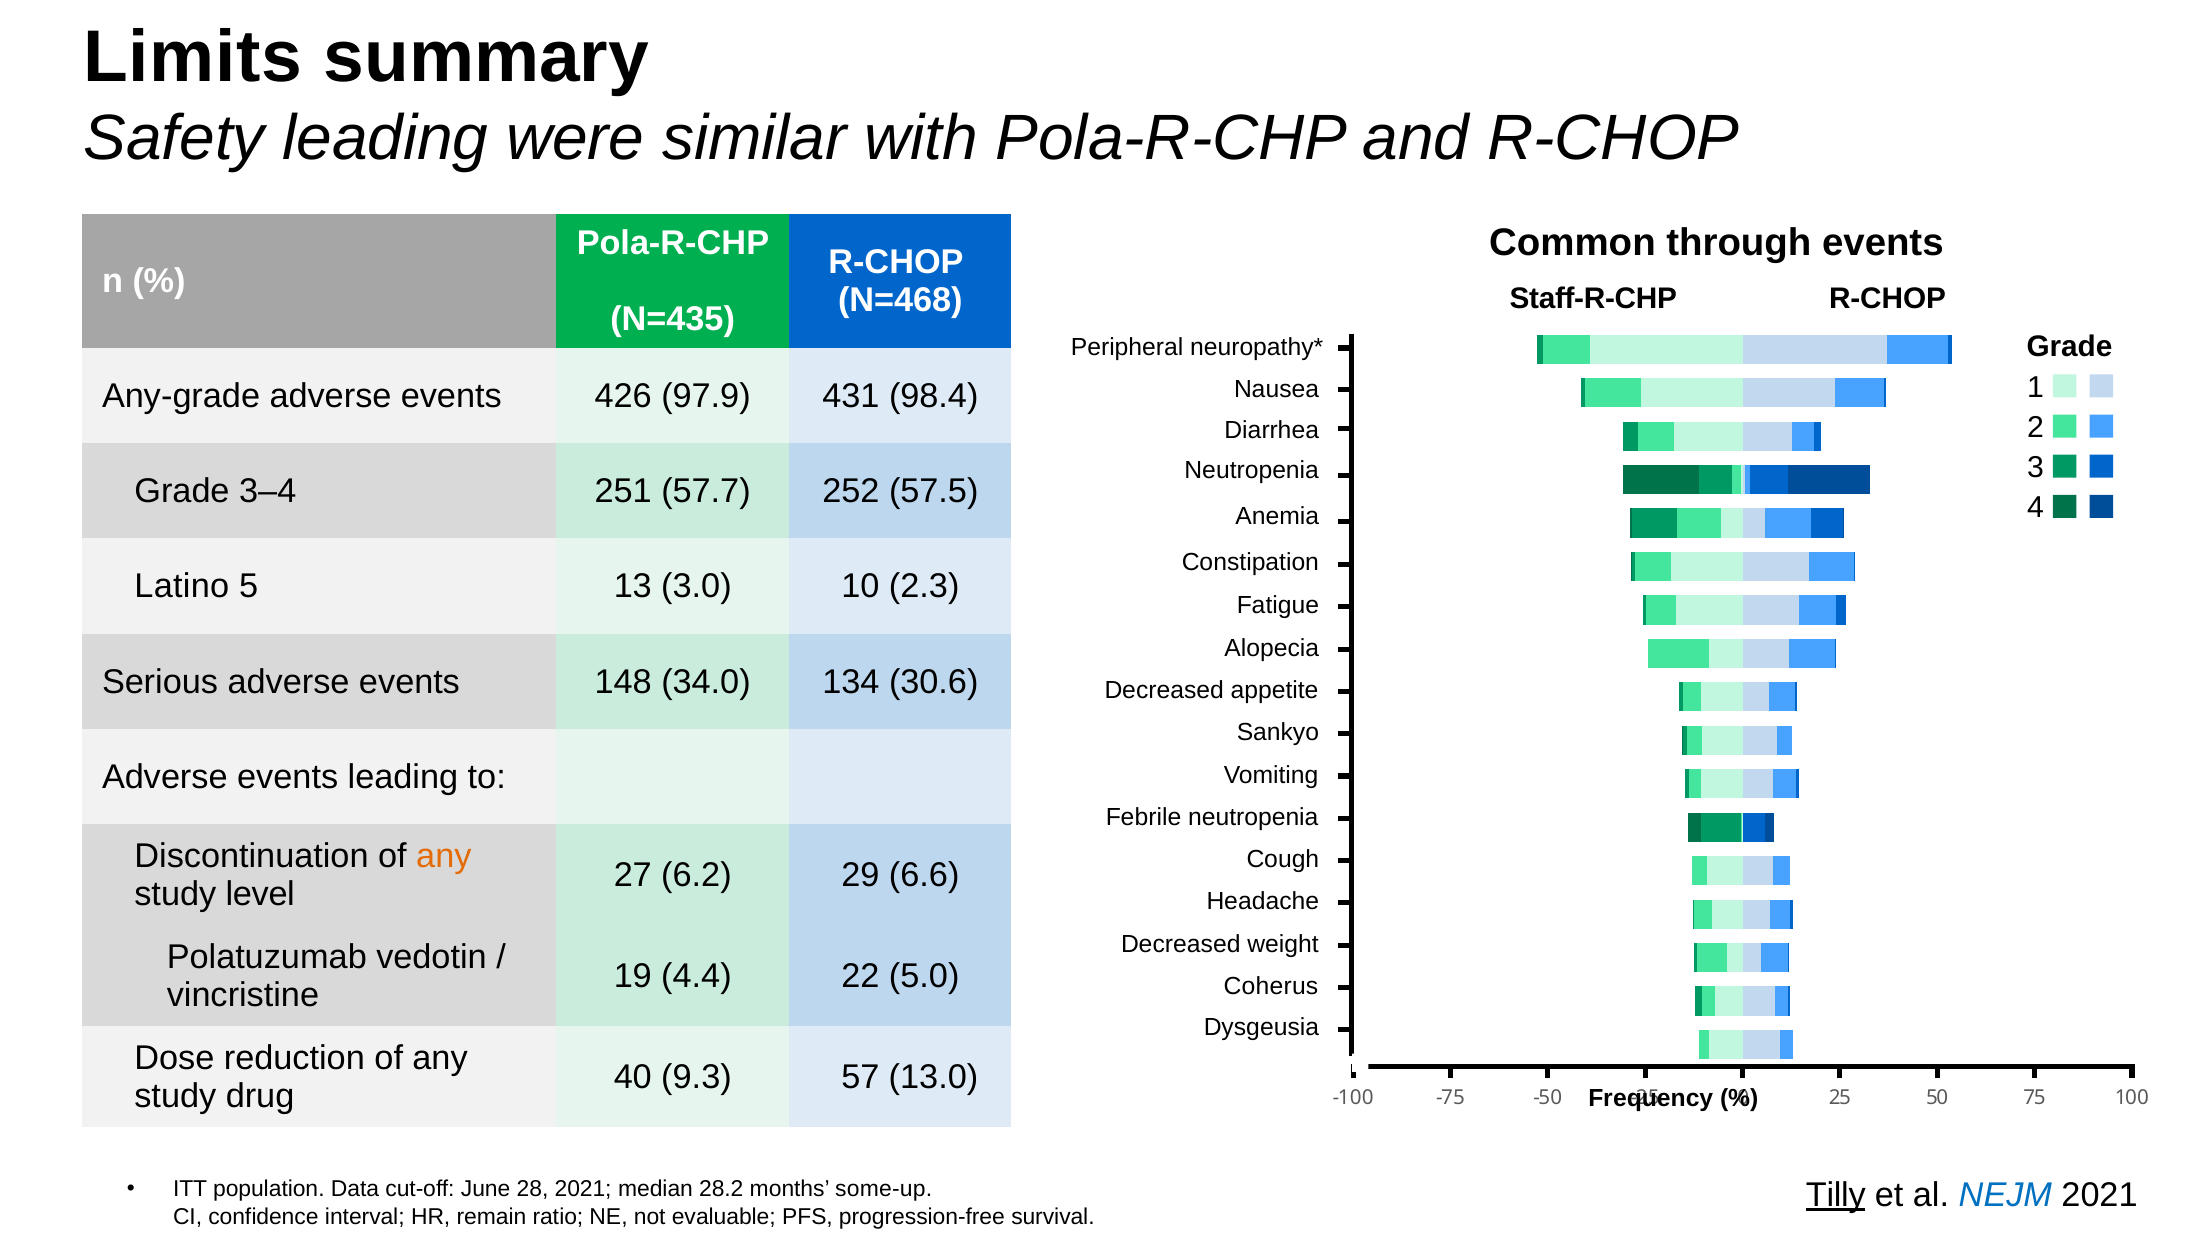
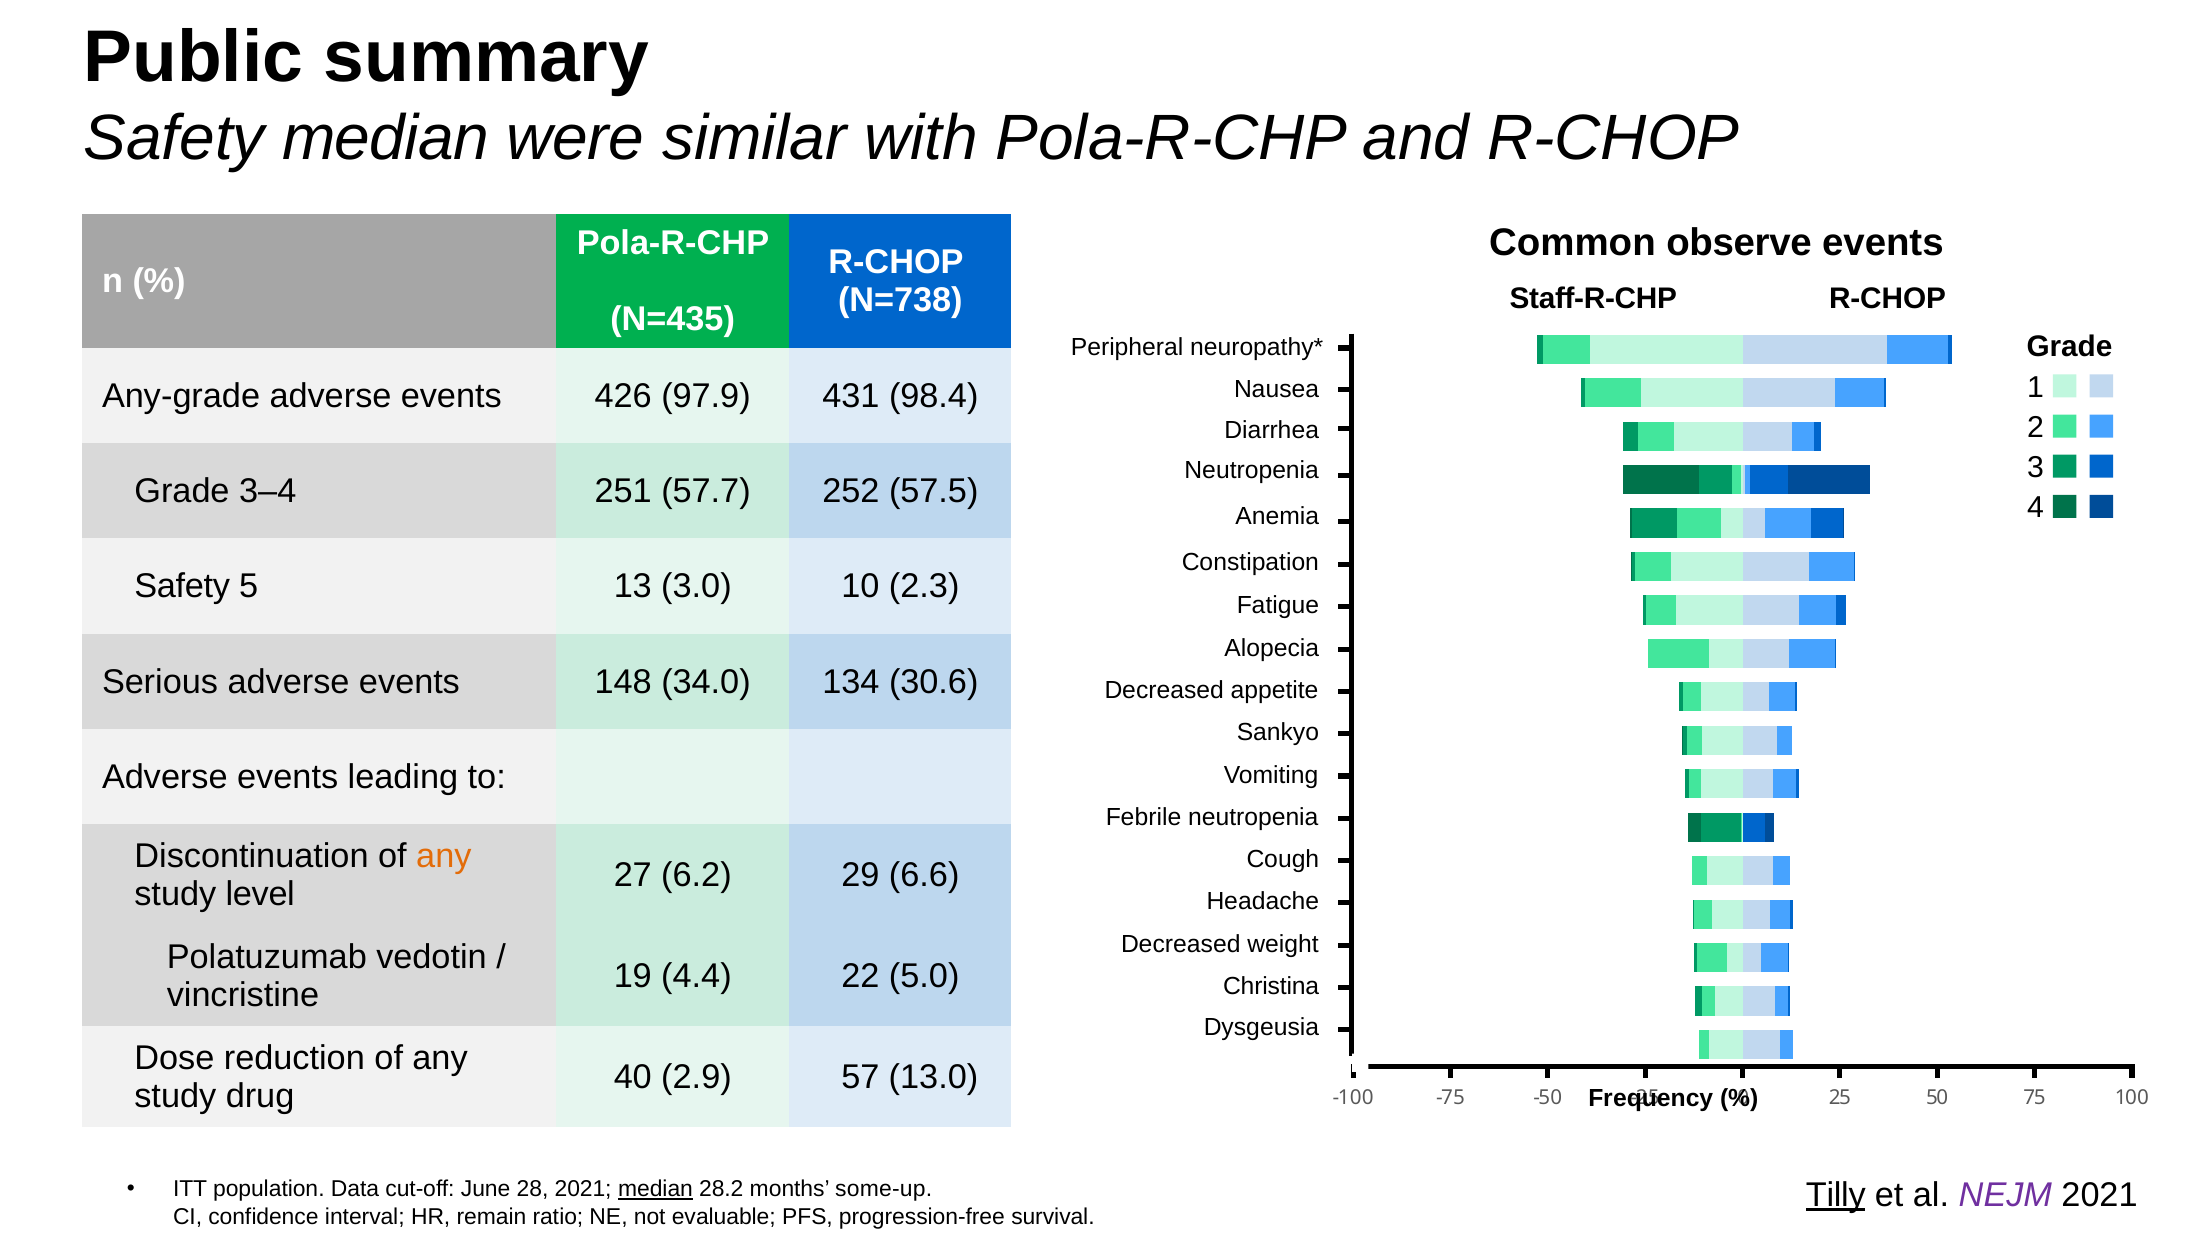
Limits: Limits -> Public (193, 57)
Safety leading: leading -> median (386, 139)
through: through -> observe (1739, 242)
N=468: N=468 -> N=738 (900, 301)
Latino: Latino -> Safety (182, 587)
Coherus: Coherus -> Christina (1271, 987)
9.3: 9.3 -> 2.9 (696, 1077)
median underline: none -> present (656, 1189)
NEJM colour: blue -> purple (2005, 1195)
